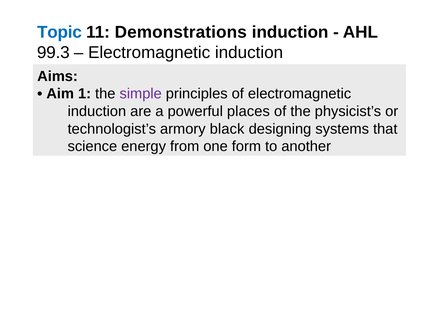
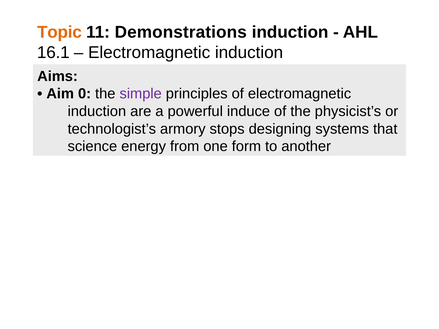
Topic colour: blue -> orange (59, 32)
99.3: 99.3 -> 16.1 (53, 53)
1: 1 -> 0 (85, 94)
places: places -> induce (249, 111)
black: black -> stops (227, 129)
